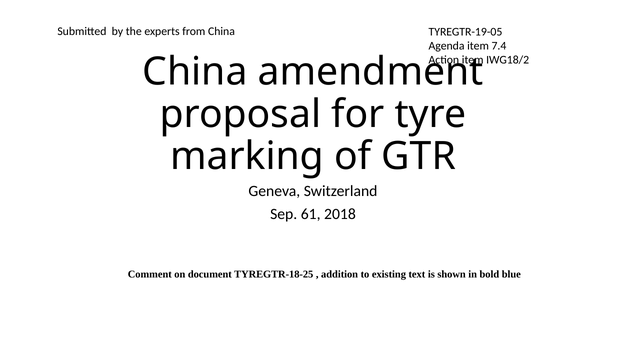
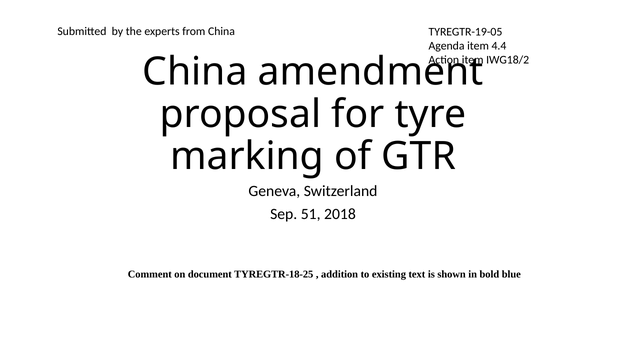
7.4: 7.4 -> 4.4 (499, 46)
61: 61 -> 51 (311, 214)
